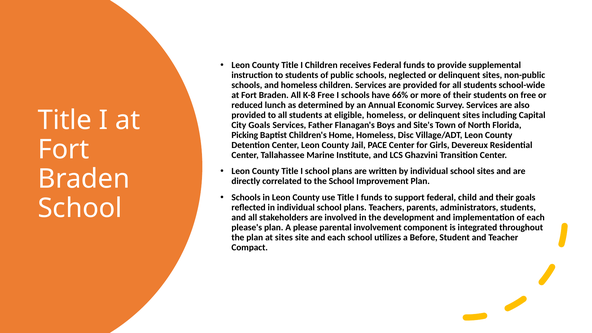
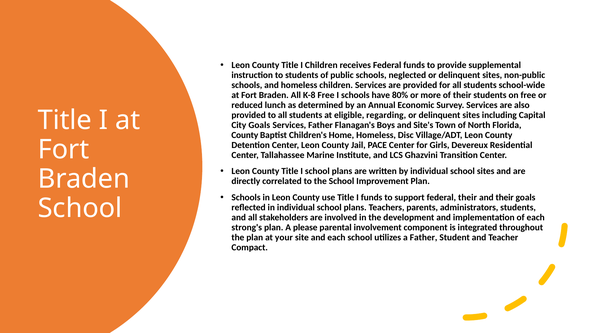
66%: 66% -> 80% (400, 95)
eligible homeless: homeless -> regarding (386, 115)
Picking: Picking -> County (245, 135)
federal child: child -> their (468, 197)
please's: please's -> strong's (247, 227)
at sites: sites -> your (284, 237)
a Before: Before -> Father (424, 237)
